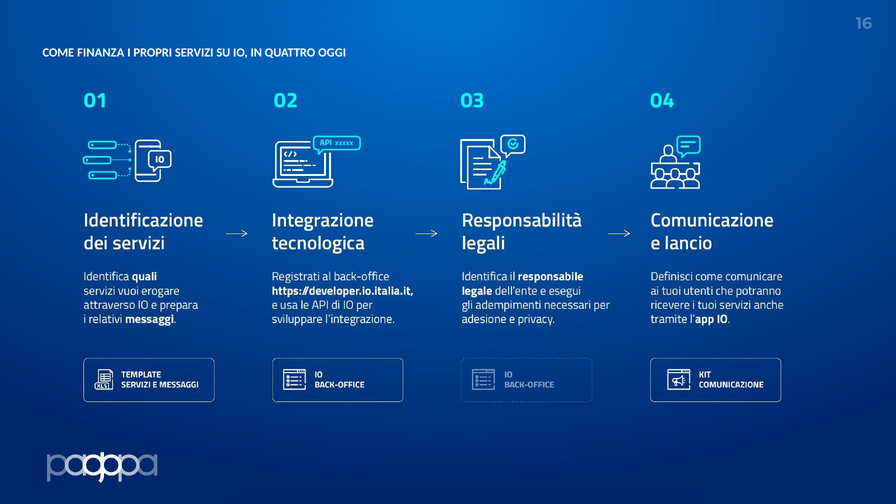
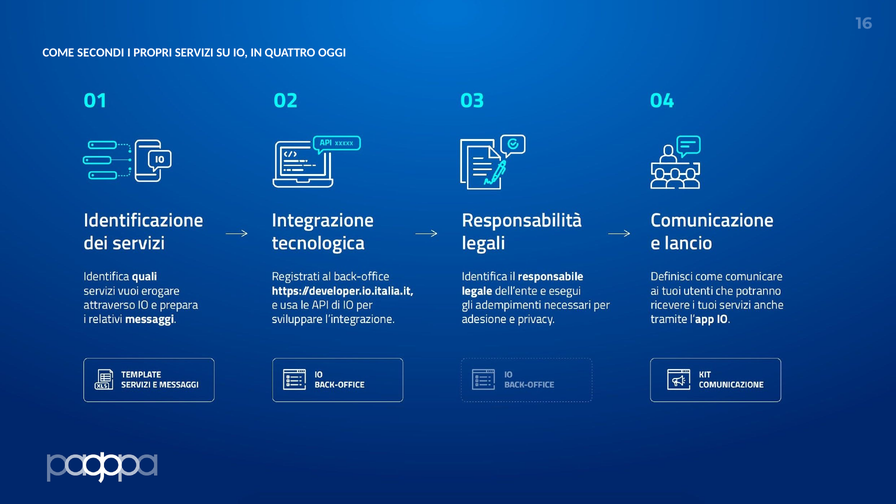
FINANZA: FINANZA -> SECONDI (101, 53)
